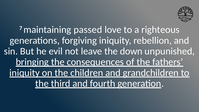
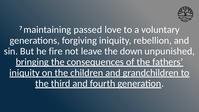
righteous: righteous -> voluntary (160, 30)
evil: evil -> fire (56, 51)
